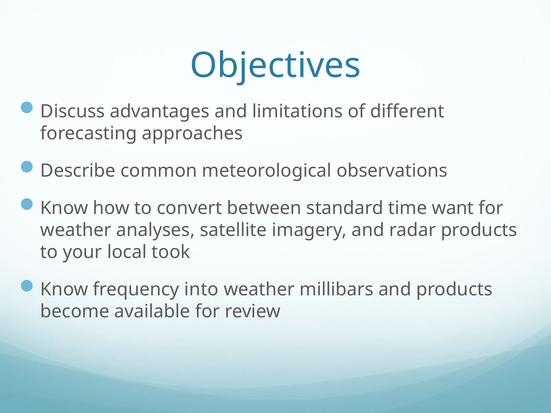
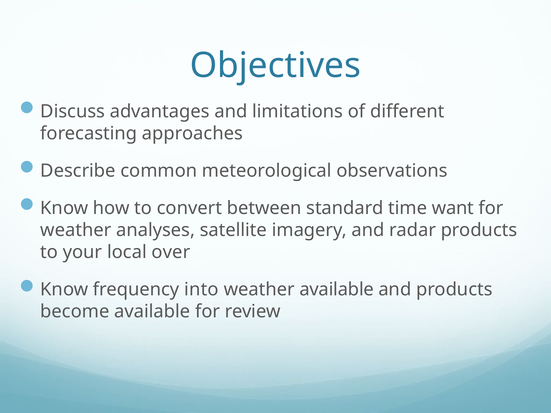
took: took -> over (171, 252)
weather millibars: millibars -> available (337, 290)
